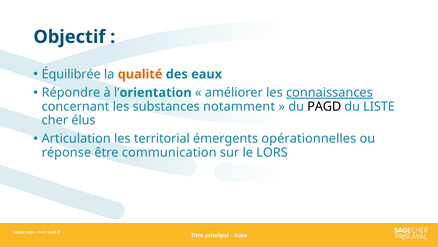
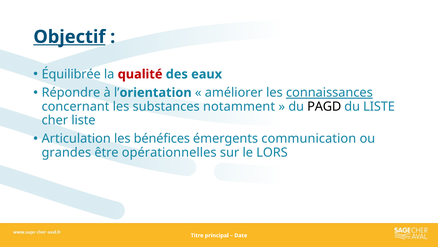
Objectif underline: none -> present (69, 37)
qualité colour: orange -> red (140, 74)
cher élus: élus -> liste (83, 120)
territorial: territorial -> bénéfices (162, 138)
opérationnelles: opérationnelles -> communication (309, 138)
réponse: réponse -> grandes (66, 152)
communication: communication -> opérationnelles (169, 152)
